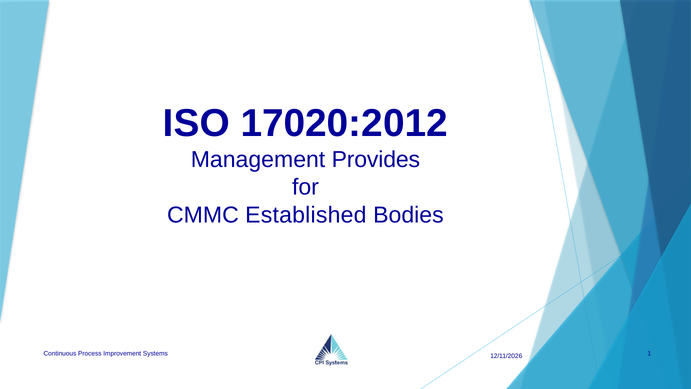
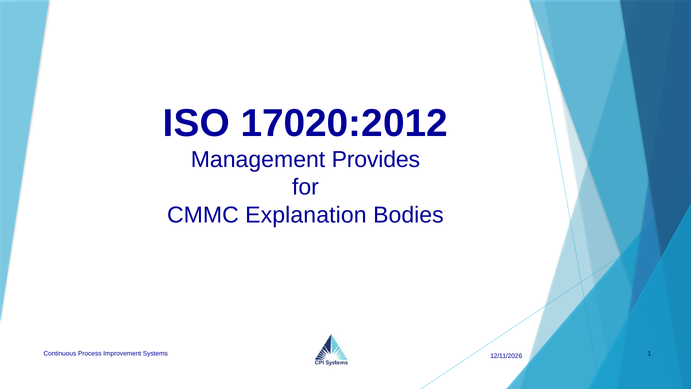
Established: Established -> Explanation (306, 215)
